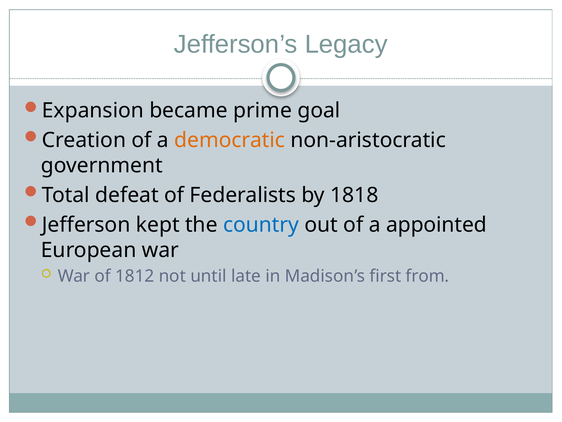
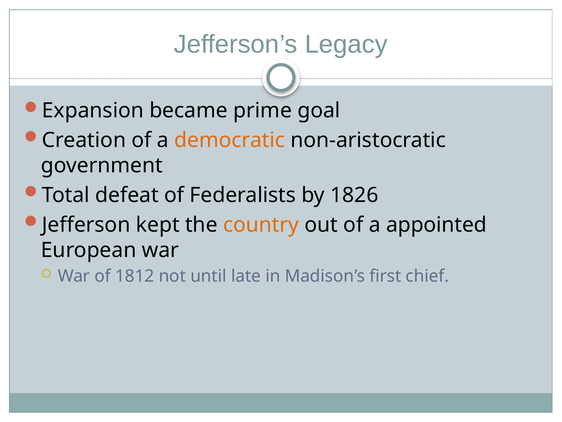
1818: 1818 -> 1826 (354, 195)
country colour: blue -> orange (261, 224)
from: from -> chief (427, 276)
